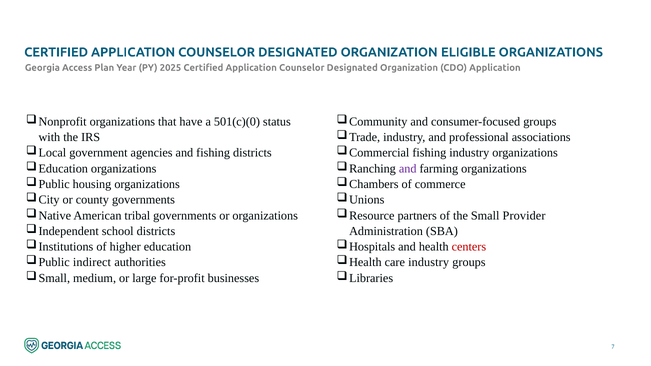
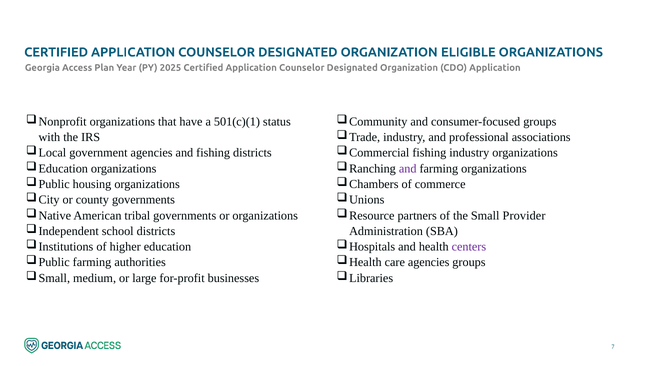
501(c)(0: 501(c)(0 -> 501(c)(1 (237, 122)
centers colour: red -> purple (469, 247)
indirect: indirect -> farming (92, 263)
care industry: industry -> agencies (429, 263)
